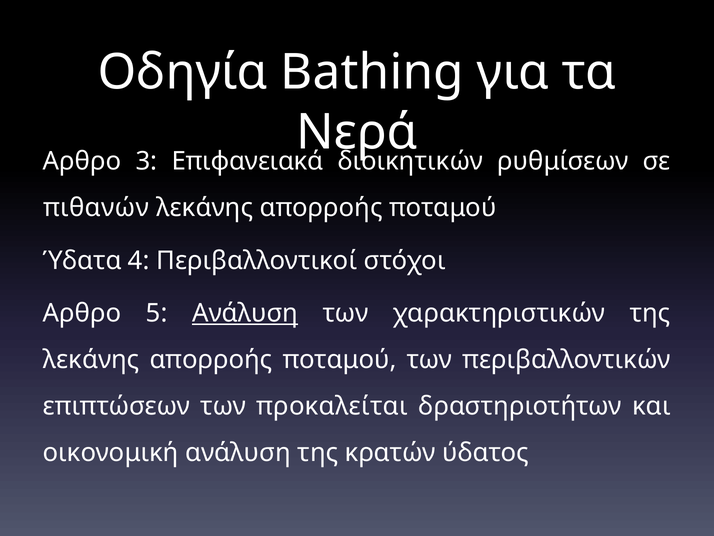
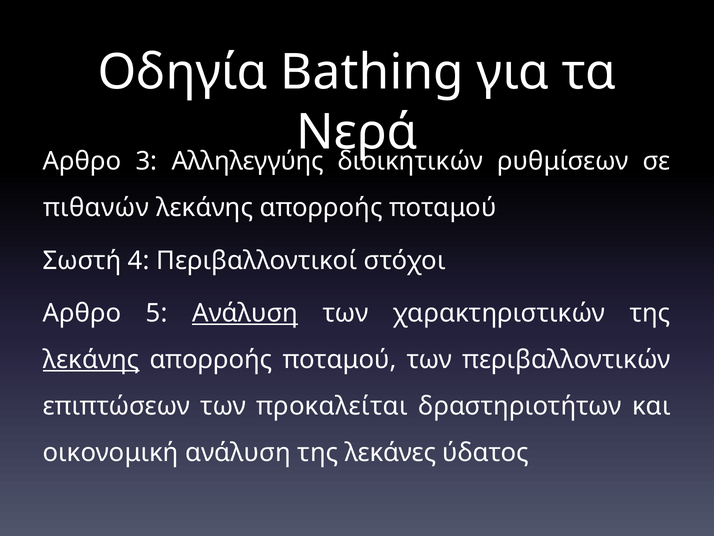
Επιφανειακά: Επιφανειακά -> Αλληλεγγύης (248, 161)
Ύδατα: Ύδατα -> Σωστή (82, 260)
λεκάνης underline: none -> present (91, 359)
κρατών: κρατών -> λεκάνες (390, 452)
